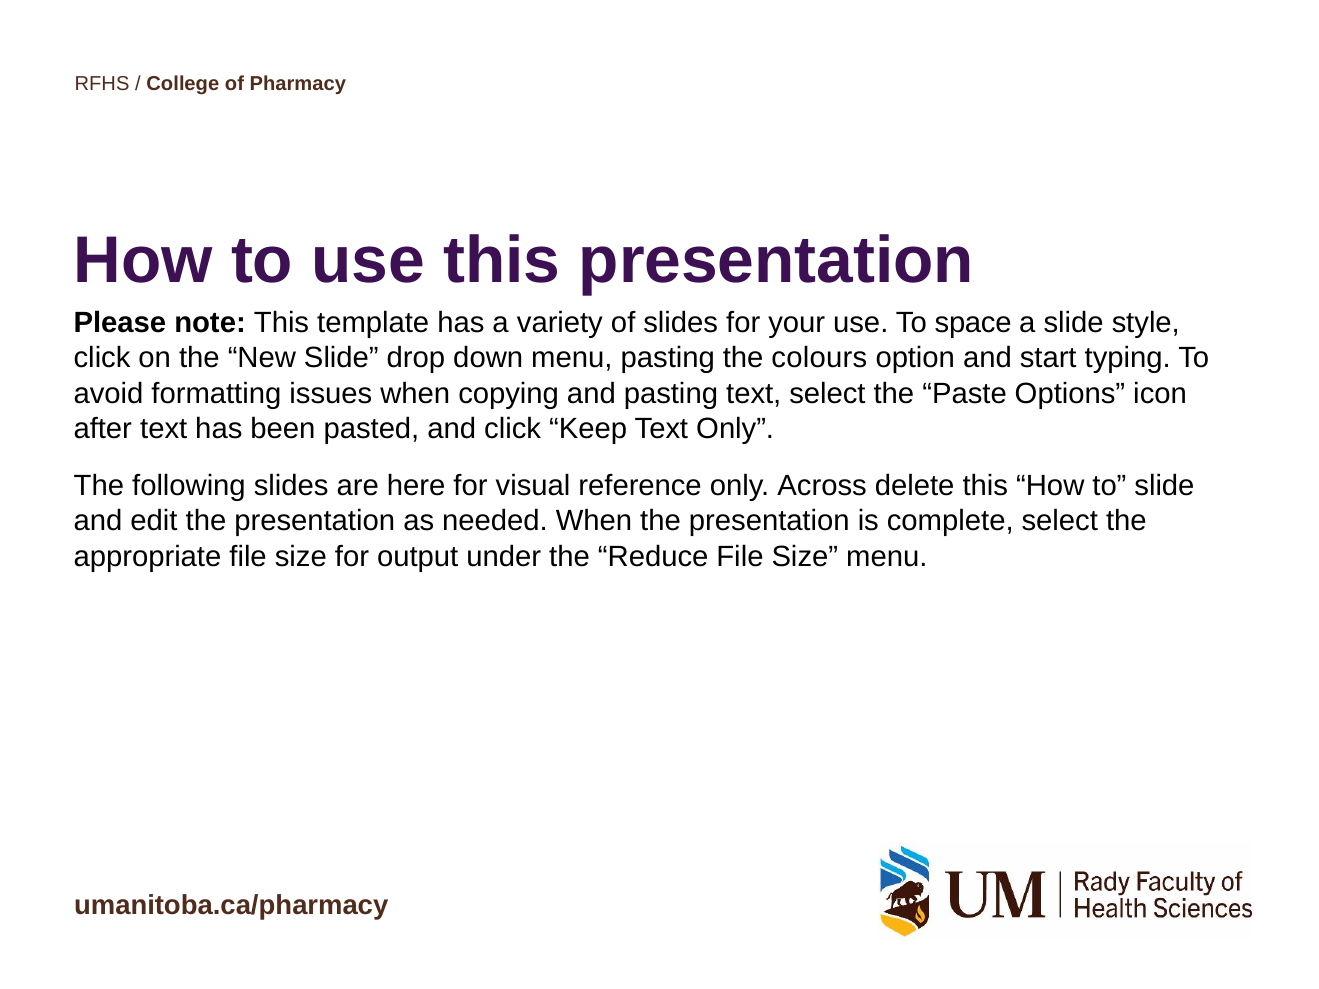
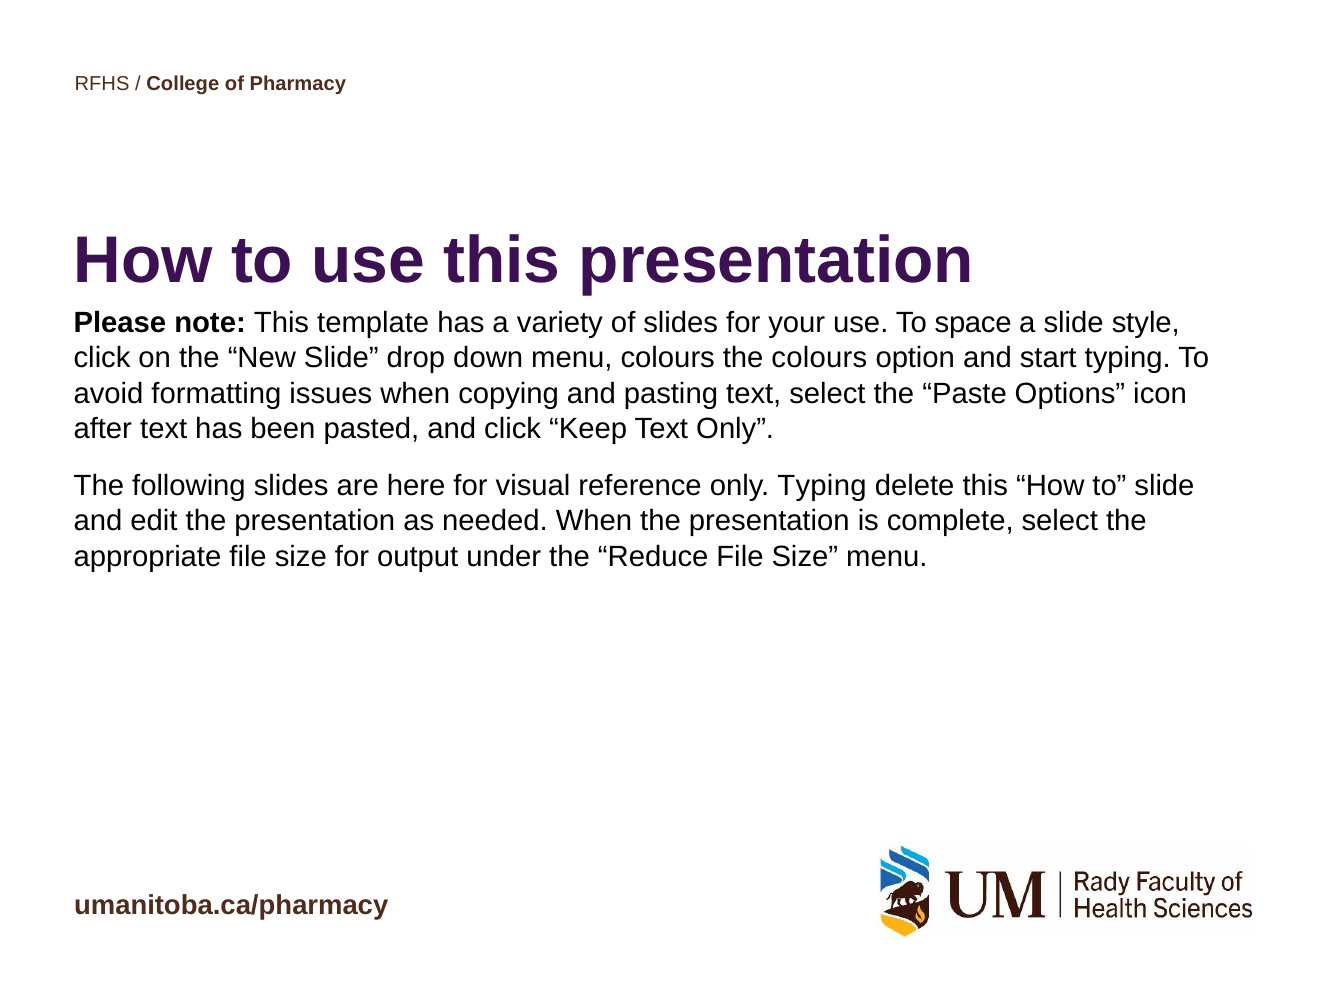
menu pasting: pasting -> colours (668, 358)
only Across: Across -> Typing (822, 486)
